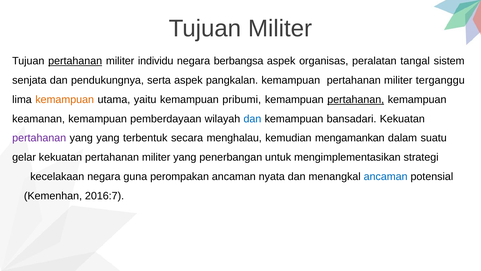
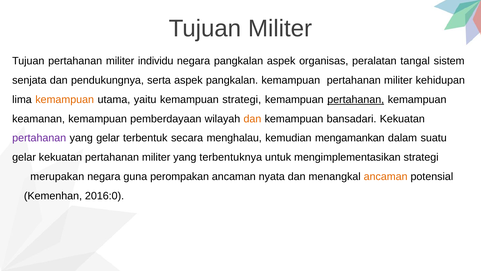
pertahanan underline: present -> none (75, 61)
negara berbangsa: berbangsa -> pangkalan (239, 61)
terganggu: terganggu -> kehidupan (440, 80)
kemampuan pribumi: pribumi -> strategi (242, 99)
dan colour: blue -> orange (252, 119)
yang yang: yang -> gelar (108, 138)
penerbangan: penerbangan -> terbentuknya (231, 157)
kecelakaan: kecelakaan -> merupakan (57, 176)
ancaman colour: blue -> orange (386, 176)
2016:7: 2016:7 -> 2016:0 (105, 196)
